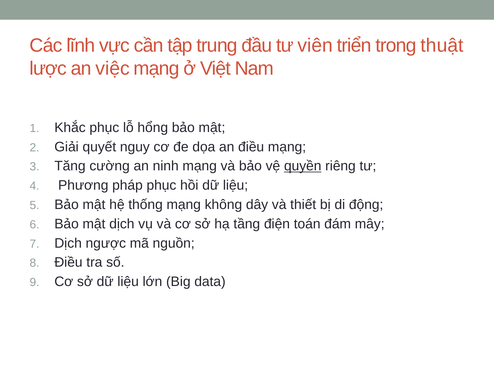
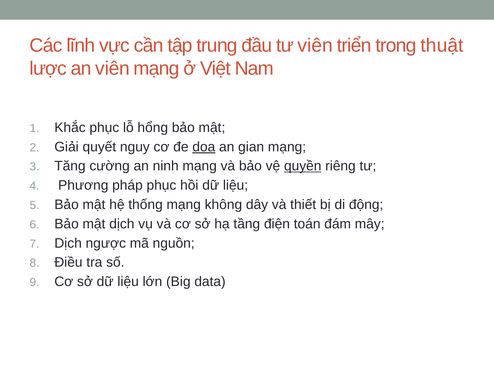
an việc: việc -> viên (113, 68)
dọa underline: none -> present (204, 147)
an điều: điều -> gian (251, 147)
